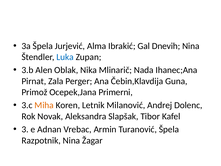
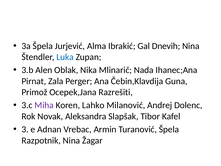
Primerni: Primerni -> Razrešiti (116, 92)
Miha colour: orange -> purple (44, 105)
Letnik: Letnik -> Lahko (93, 105)
